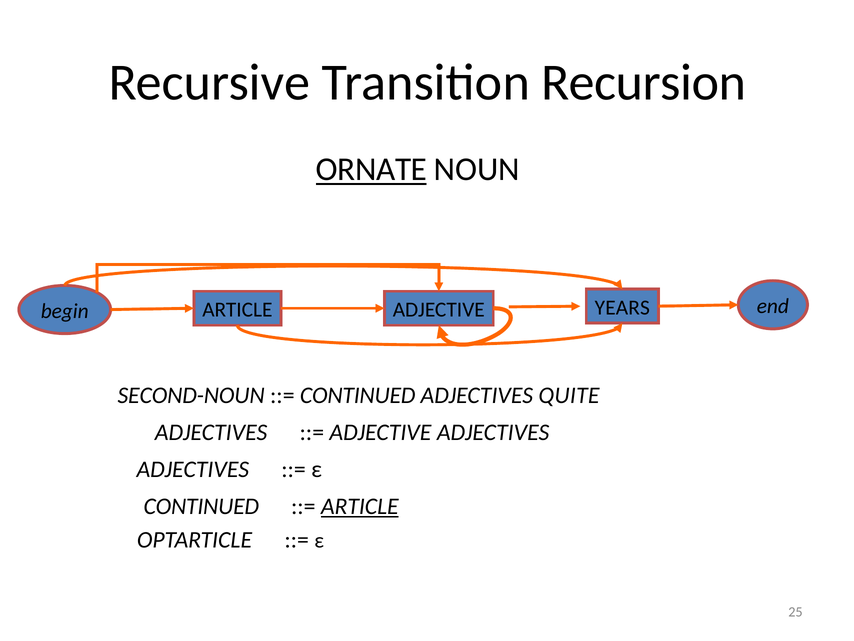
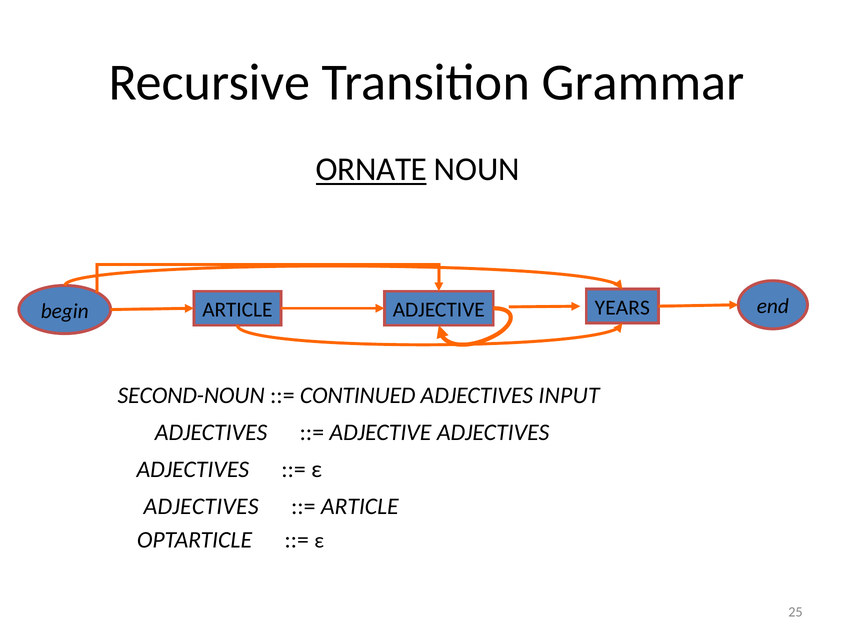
Recursion: Recursion -> Grammar (643, 83)
QUITE: QUITE -> INPUT (569, 395)
CONTINUED: CONTINUED -> ADJECTIVES (201, 506)
ARTICLE underline: present -> none (360, 506)
